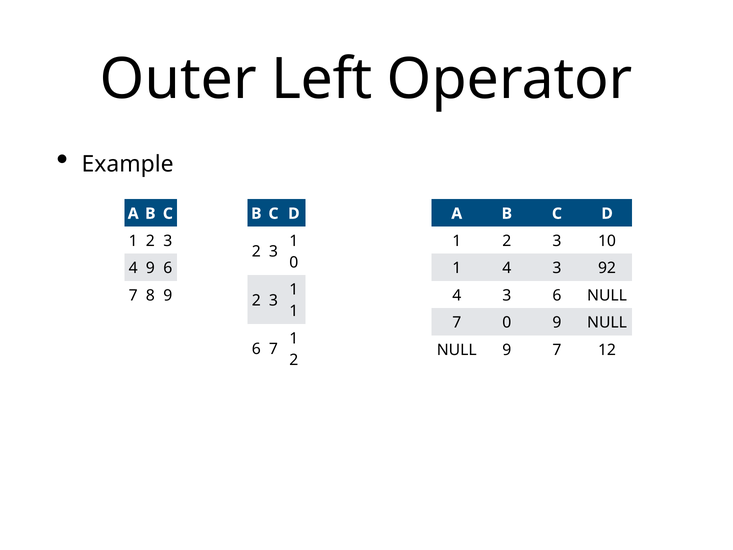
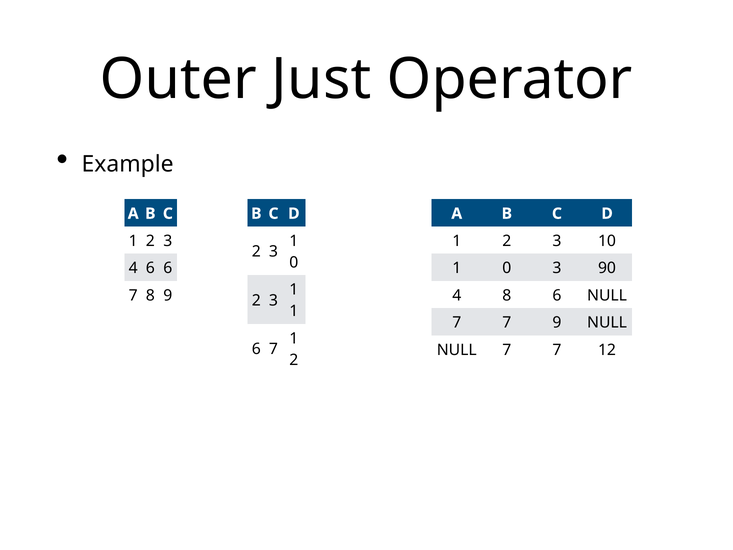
Left: Left -> Just (322, 79)
4 9: 9 -> 6 (150, 268)
4: 4 -> 0 (507, 268)
92: 92 -> 90 (607, 268)
3: 3 -> 8 (507, 295)
0: 0 -> 7 (507, 322)
9: 9 -> 7 (507, 350)
